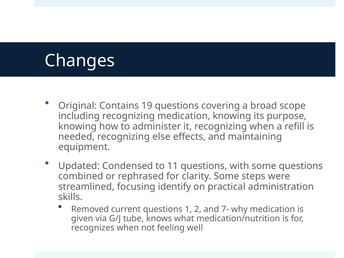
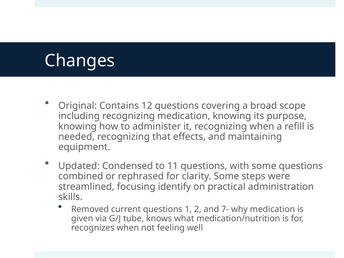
19: 19 -> 12 (147, 106)
else: else -> that (161, 137)
